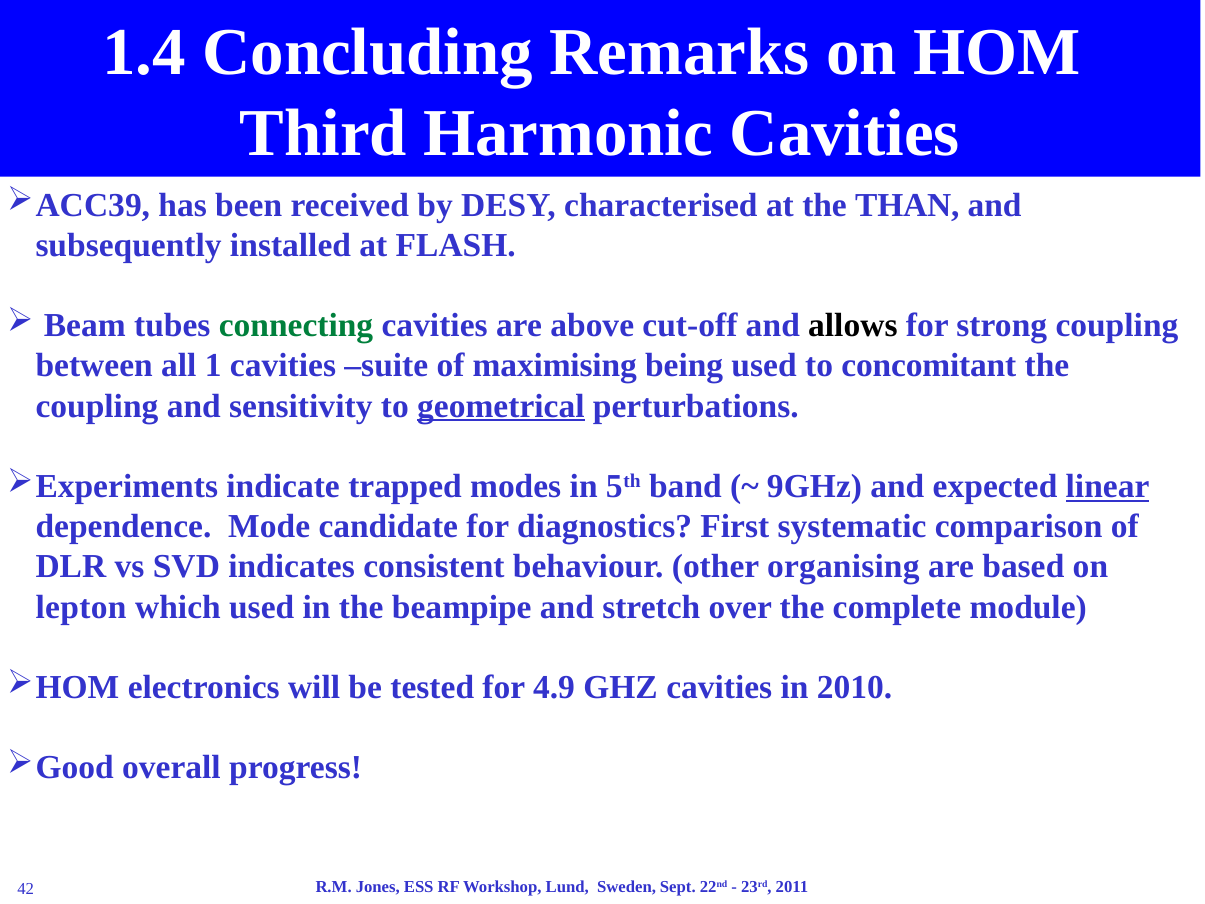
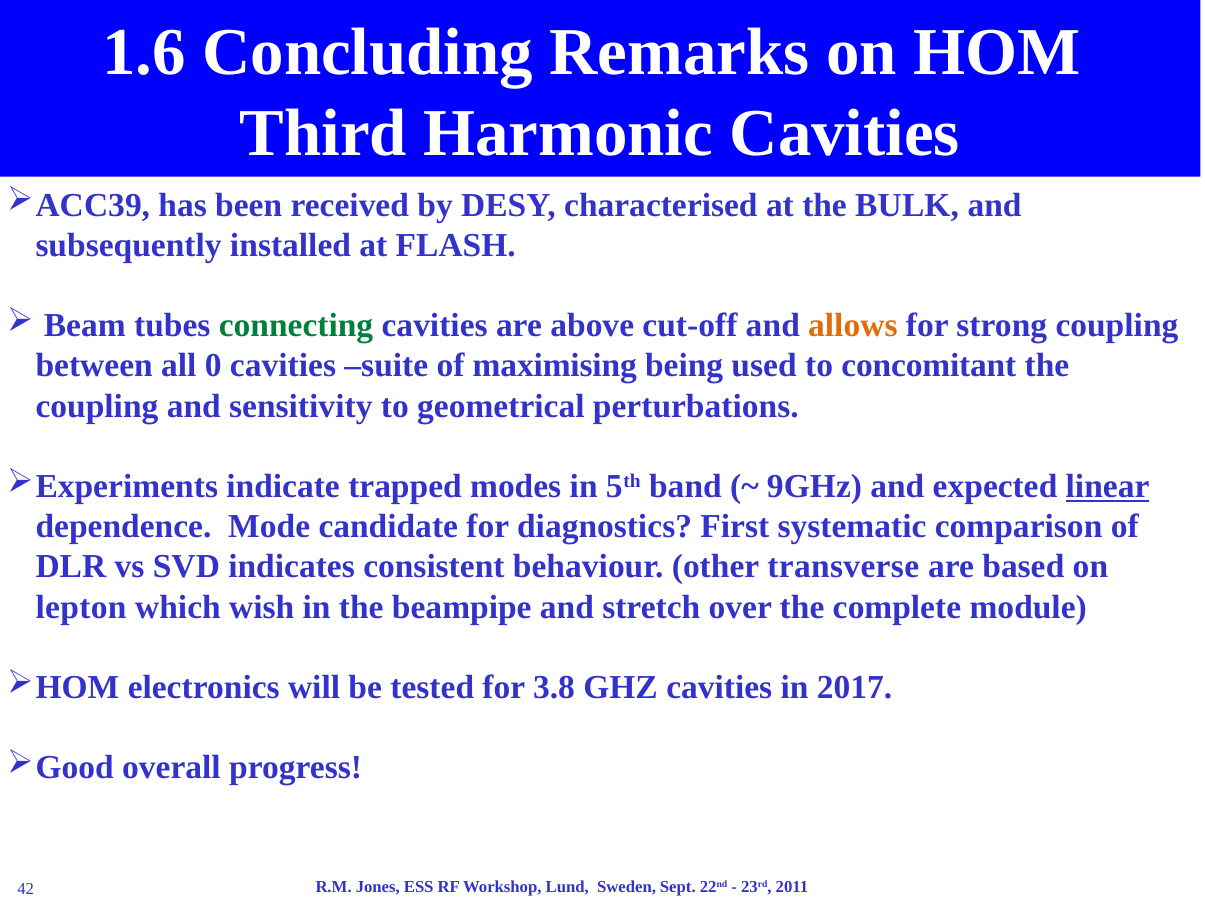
1.4: 1.4 -> 1.6 (144, 53)
THAN: THAN -> BULK (907, 205)
allows colour: black -> orange (853, 326)
1: 1 -> 0 (213, 366)
geometrical underline: present -> none (501, 406)
organising: organising -> transverse (843, 567)
which used: used -> wish (262, 607)
4.9: 4.9 -> 3.8 (554, 687)
2010: 2010 -> 2017 (855, 687)
